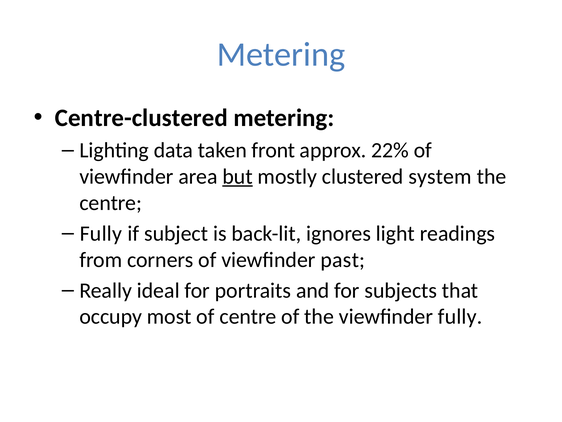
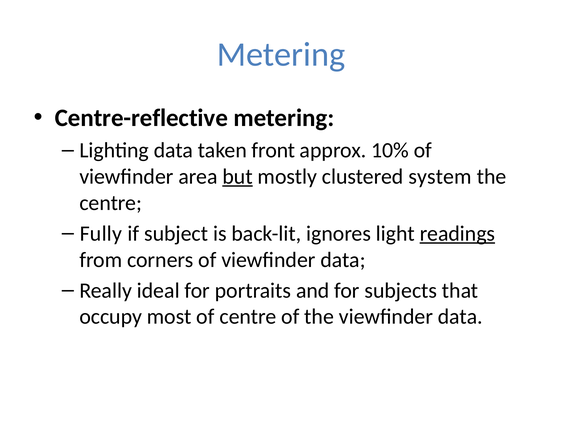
Centre-clustered: Centre-clustered -> Centre-reflective (141, 118)
22%: 22% -> 10% (390, 150)
readings underline: none -> present (457, 233)
of viewfinder past: past -> data (343, 260)
the viewfinder fully: fully -> data (460, 316)
